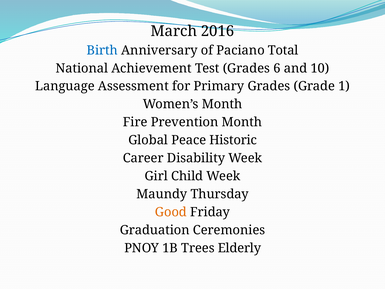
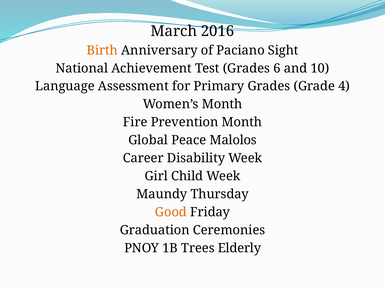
Birth colour: blue -> orange (102, 50)
Total: Total -> Sight (283, 50)
1: 1 -> 4 (344, 86)
Historic: Historic -> Malolos (233, 140)
